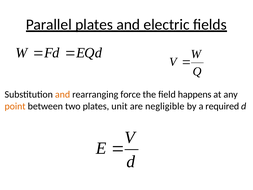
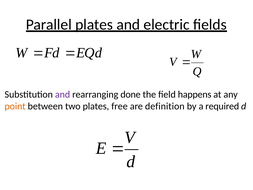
and colour: orange -> purple (63, 94)
force: force -> done (131, 94)
unit: unit -> free (120, 106)
negligible: negligible -> definition (165, 106)
